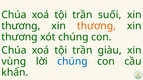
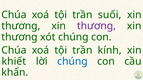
thương colour: orange -> purple (96, 26)
giàu: giàu -> kính (110, 50)
vùng: vùng -> khiết (14, 62)
